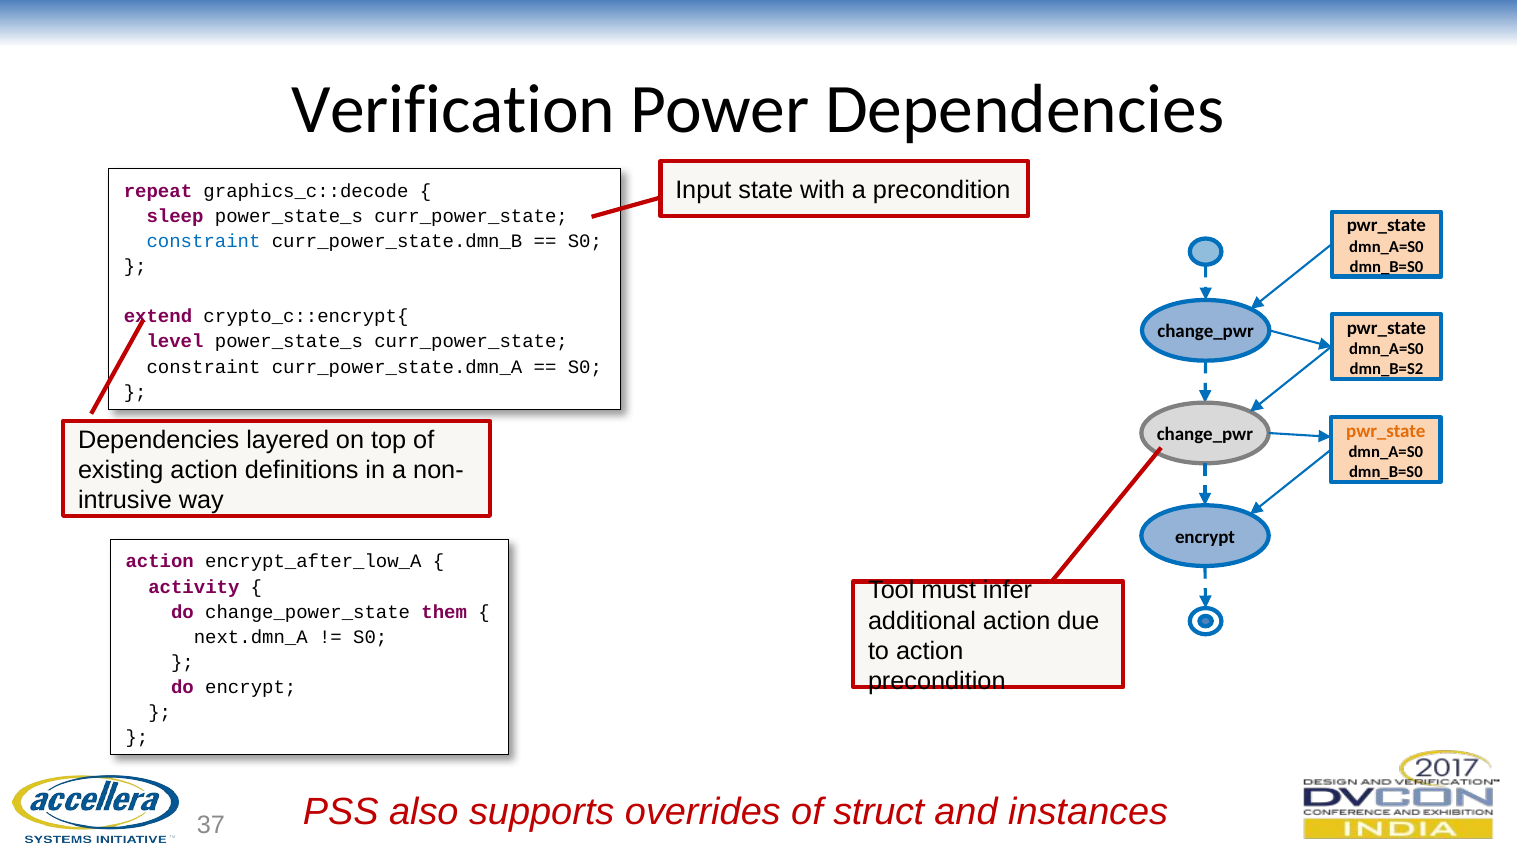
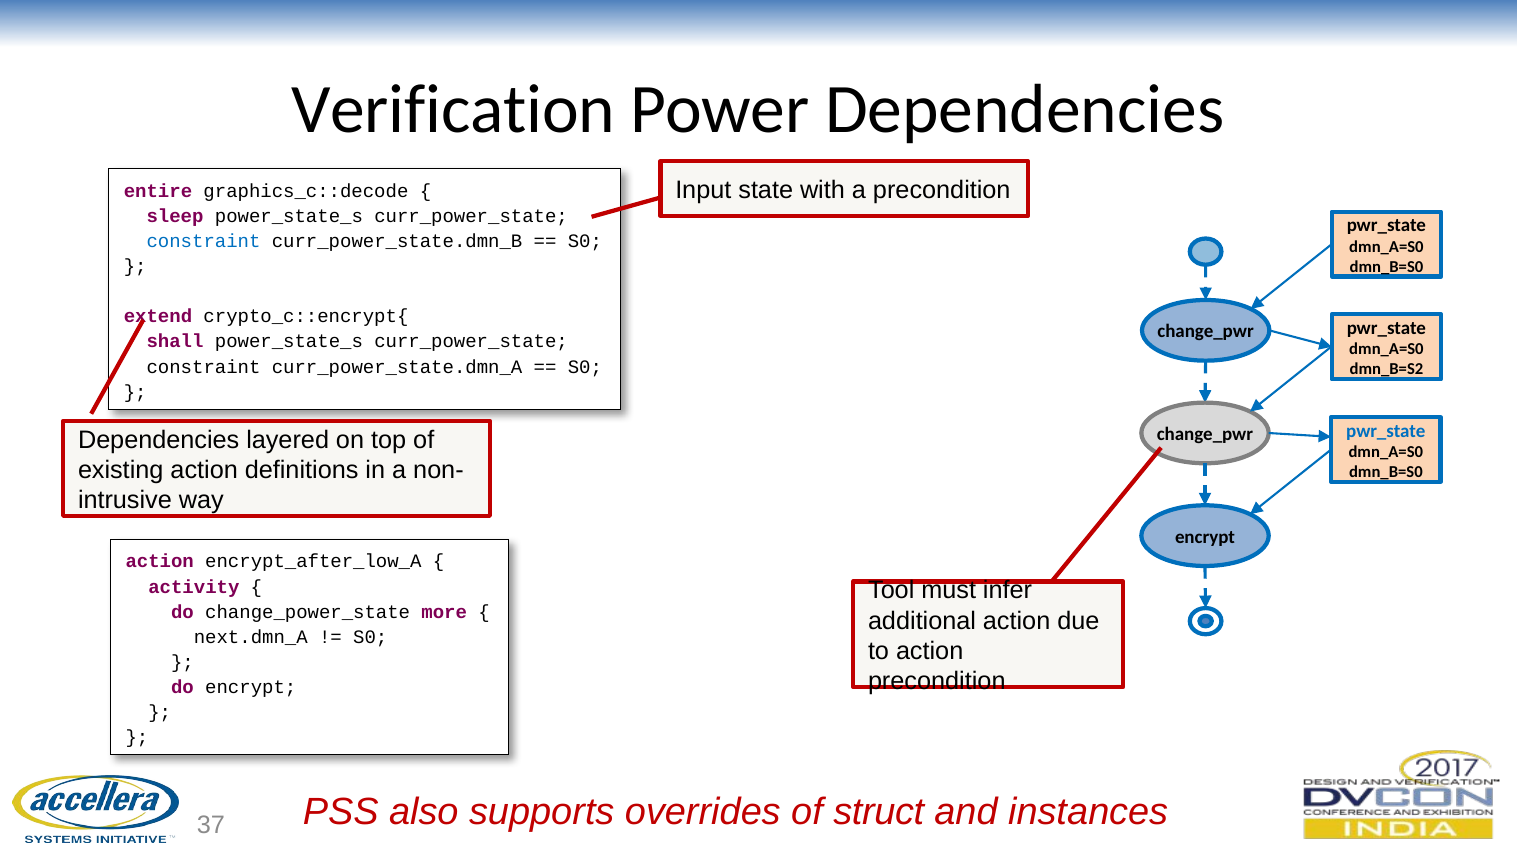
repeat: repeat -> entire (158, 191)
level: level -> shall (175, 342)
pwr_state colour: orange -> blue (1386, 431)
them: them -> more (444, 612)
